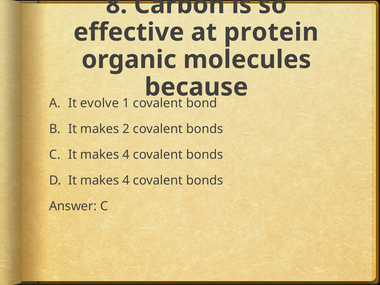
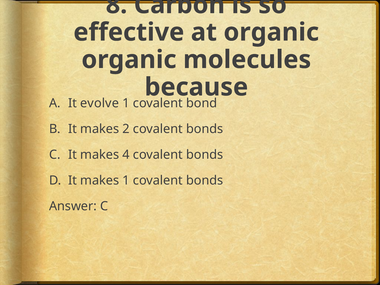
at protein: protein -> organic (271, 32)
4: 4 -> 1 (126, 180)
